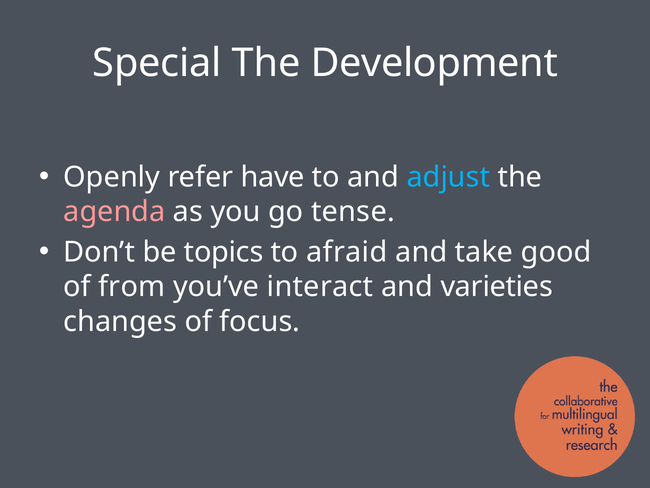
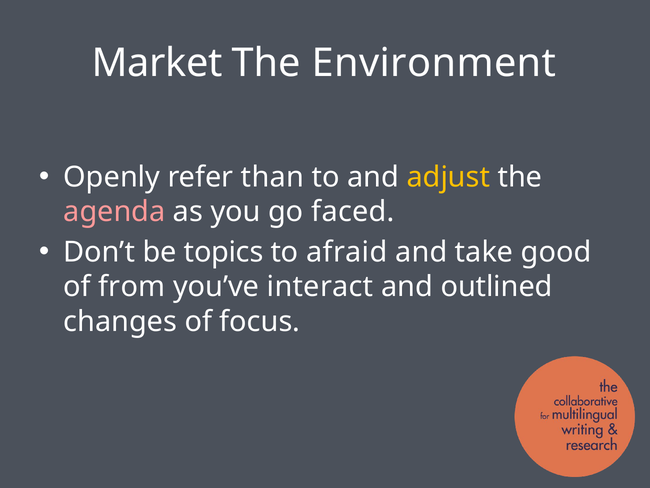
Special: Special -> Market (157, 63)
Development: Development -> Environment (434, 63)
have: have -> than (272, 177)
adjust colour: light blue -> yellow (448, 177)
tense: tense -> faced (353, 211)
varieties: varieties -> outlined (497, 287)
